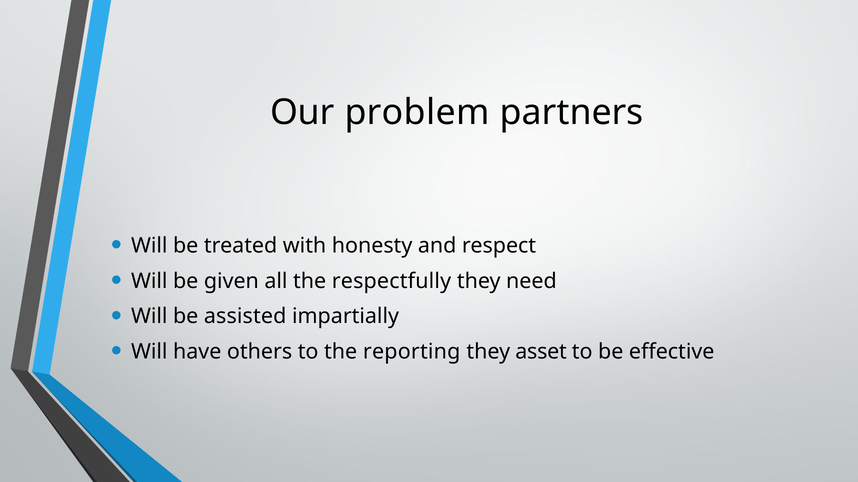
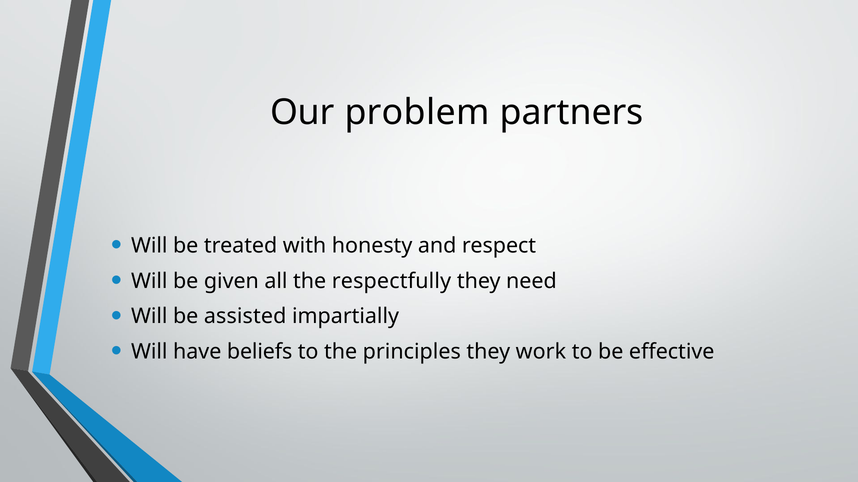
others: others -> beliefs (260, 352)
reporting: reporting -> principles (412, 352)
asset: asset -> work (541, 352)
